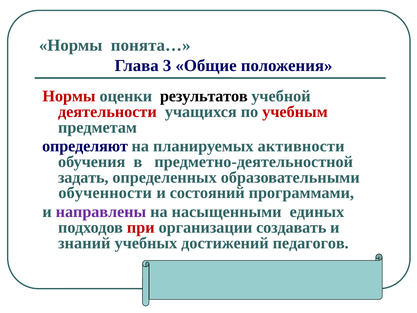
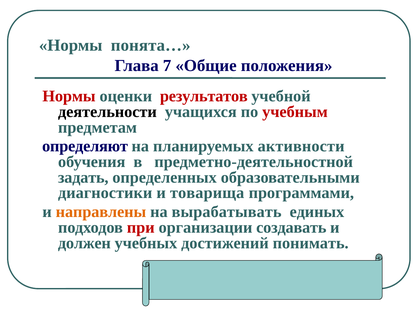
3: 3 -> 7 (167, 65)
результатов colour: black -> red (204, 96)
деятельности colour: red -> black (107, 112)
обученности: обученности -> диагностики (105, 193)
состояний: состояний -> товарища (207, 193)
направлены colour: purple -> orange (101, 212)
насыщенными: насыщенными -> вырабатывать (227, 212)
знаний: знаний -> должен (84, 243)
педагогов: педагогов -> понимать (311, 243)
